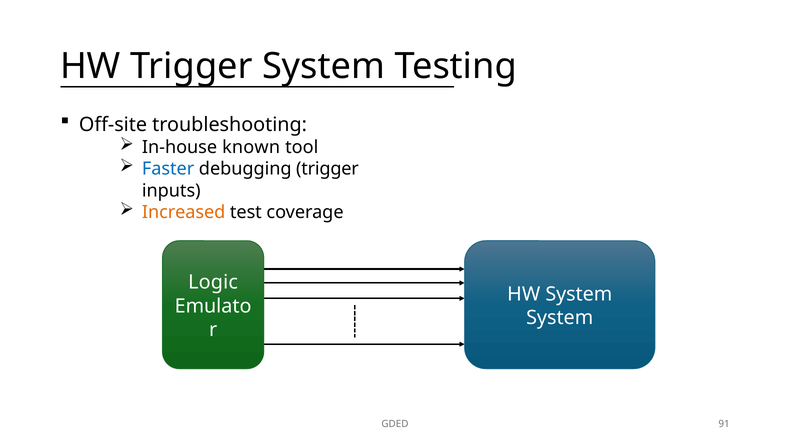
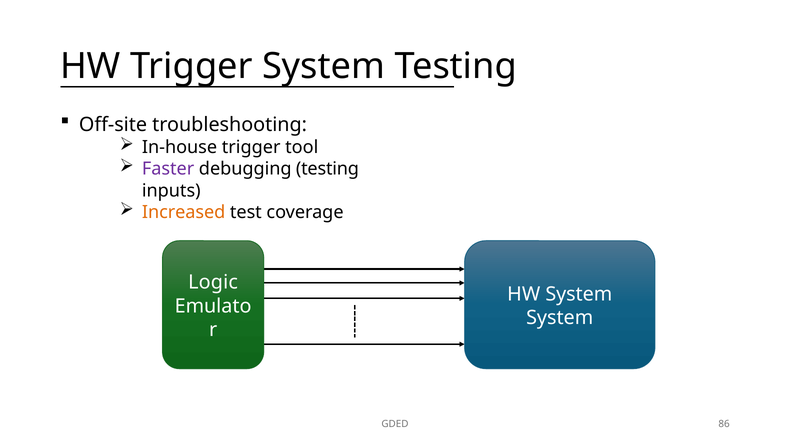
In-house known: known -> trigger (251, 147)
Faster colour: blue -> purple (168, 169)
debugging trigger: trigger -> testing (327, 169)
91: 91 -> 86 (724, 424)
